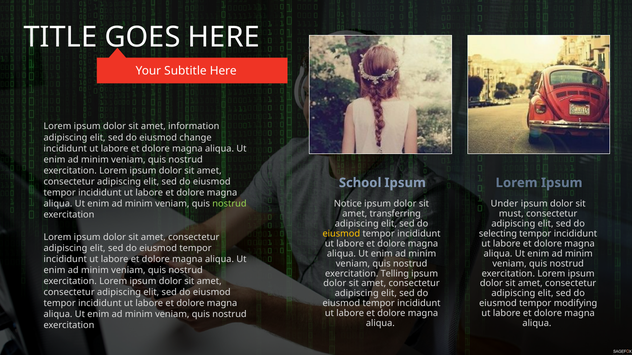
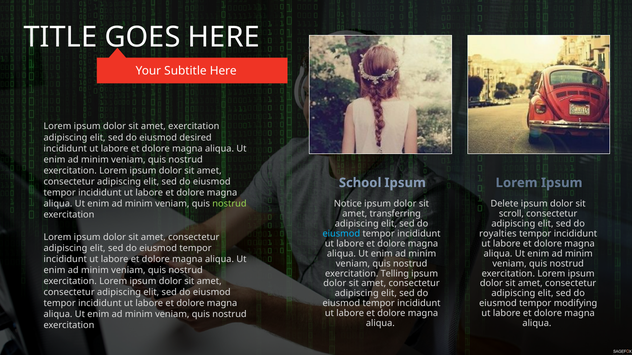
amet information: information -> exercitation (194, 127)
change: change -> desired (196, 138)
Under: Under -> Delete (505, 204)
must: must -> scroll (511, 214)
eiusmod colour: yellow -> light blue (341, 234)
selecting: selecting -> royalties (498, 234)
